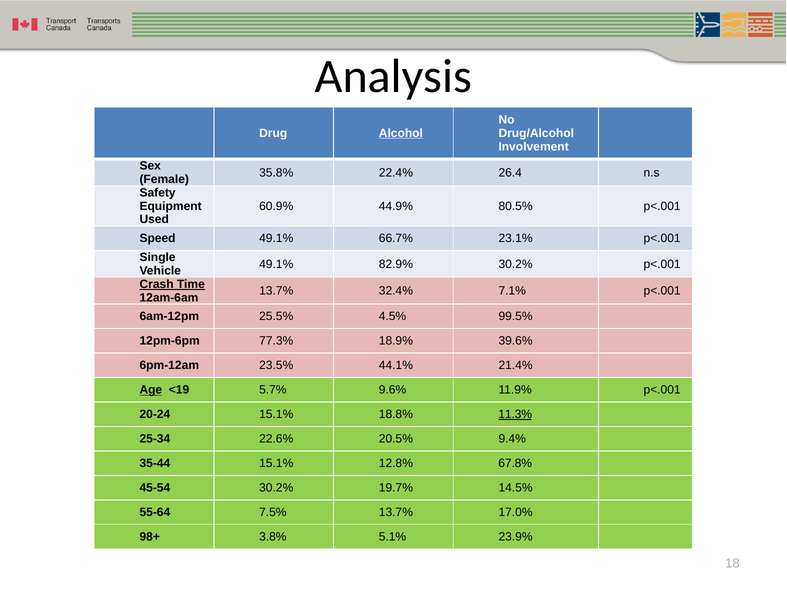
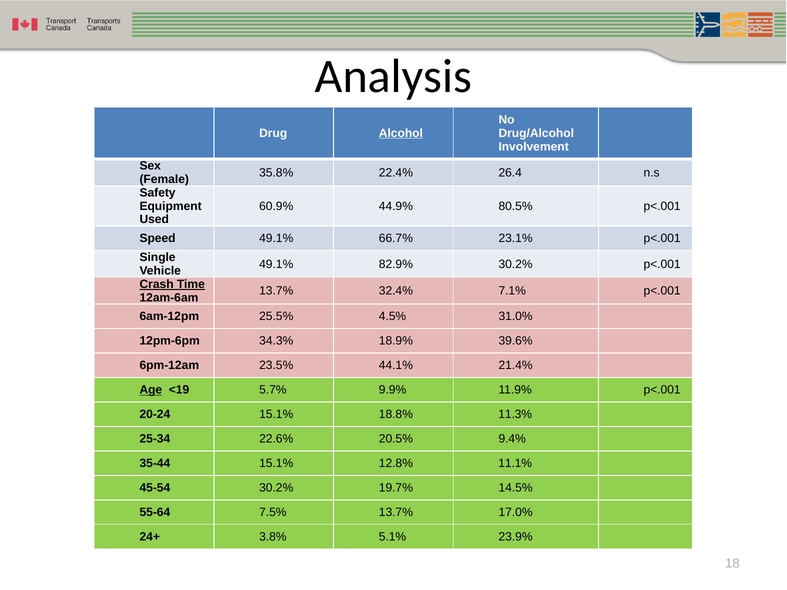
99.5%: 99.5% -> 31.0% (516, 317)
77.3%: 77.3% -> 34.3% (276, 341)
9.6%: 9.6% -> 9.9% (393, 390)
11.3% underline: present -> none (515, 415)
67.8%: 67.8% -> 11.1% (515, 464)
98+: 98+ -> 24+ (150, 537)
